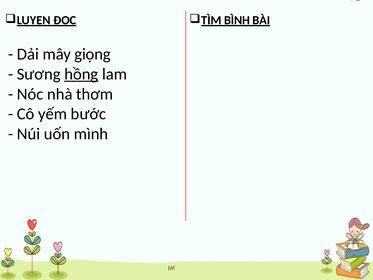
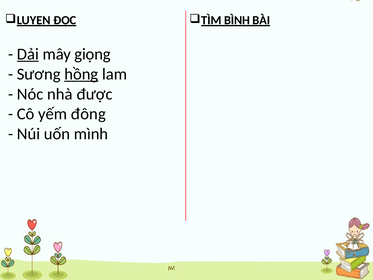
Dải underline: none -> present (28, 54)
thơm: thơm -> được (95, 94)
bước: bước -> đông (88, 114)
